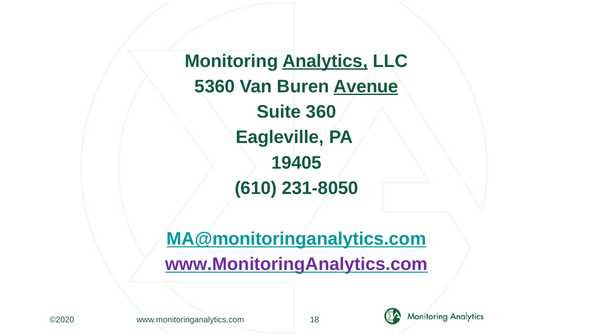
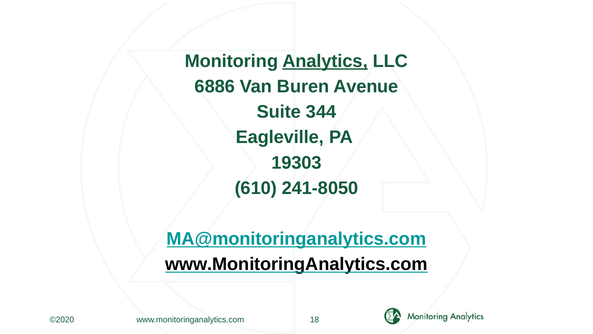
5360: 5360 -> 6886 (215, 86)
Avenue underline: present -> none (366, 86)
360: 360 -> 344 (321, 112)
19405: 19405 -> 19303 (297, 163)
231-8050: 231-8050 -> 241-8050 (320, 188)
www.MonitoringAnalytics.com colour: purple -> black (296, 264)
